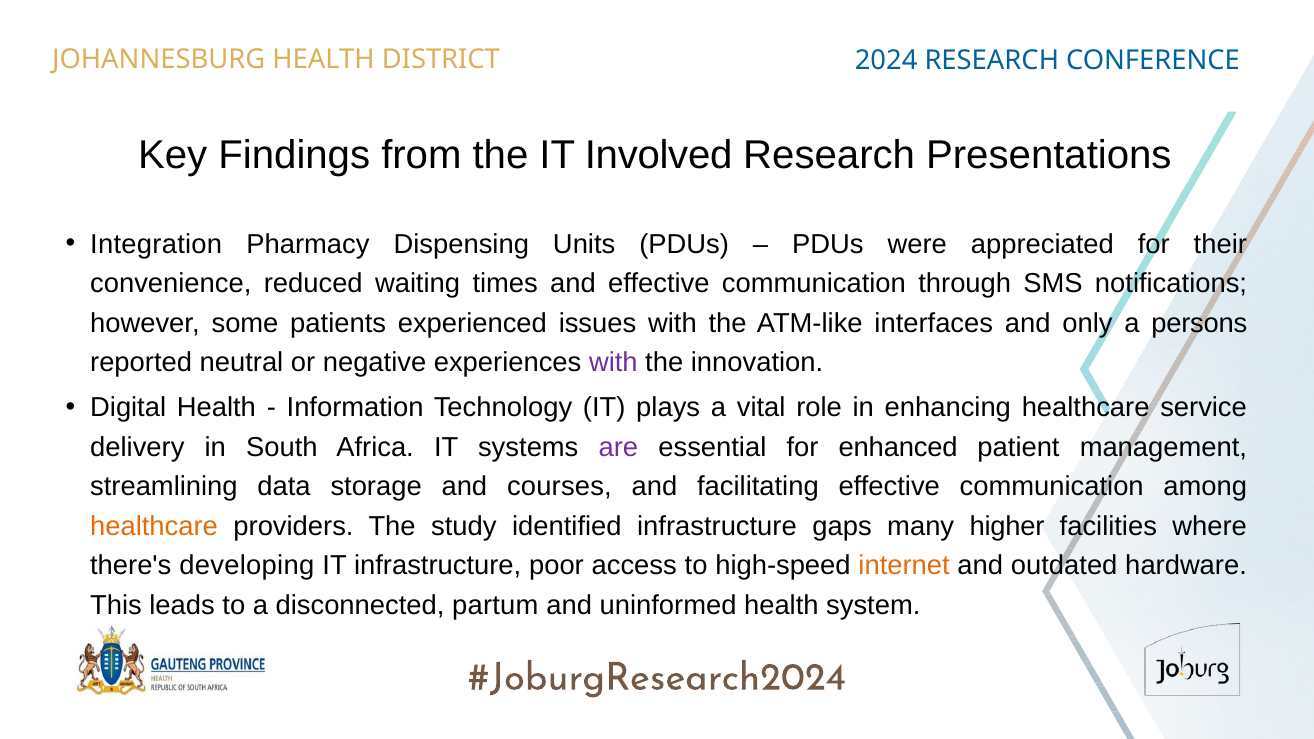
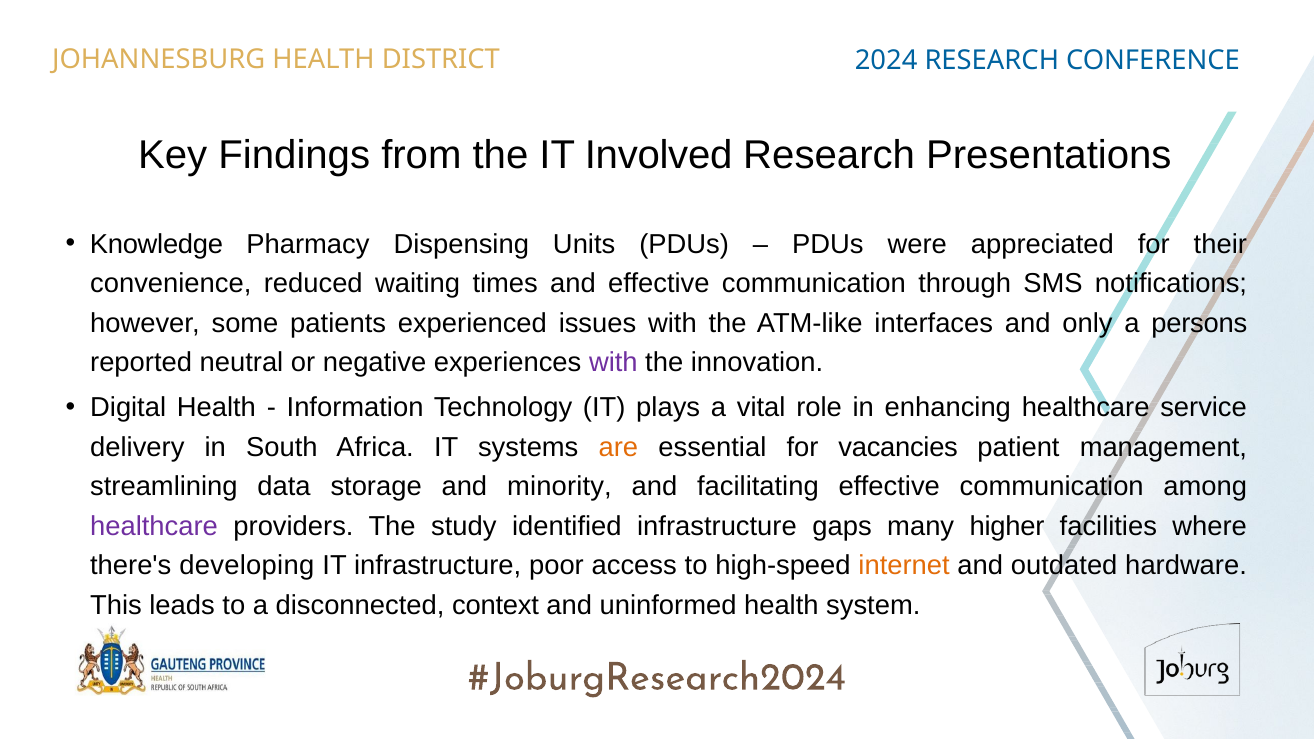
Integration: Integration -> Knowledge (156, 244)
are colour: purple -> orange (618, 447)
enhanced: enhanced -> vacancies (898, 447)
courses: courses -> minority (559, 487)
healthcare colour: orange -> purple (154, 526)
partum: partum -> context (496, 605)
